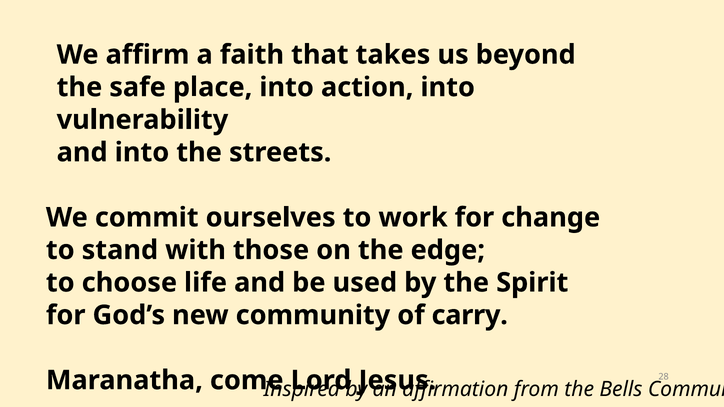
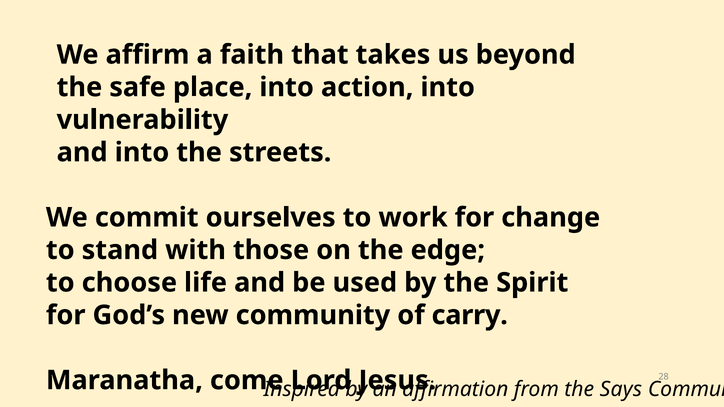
Bells: Bells -> Says (621, 389)
